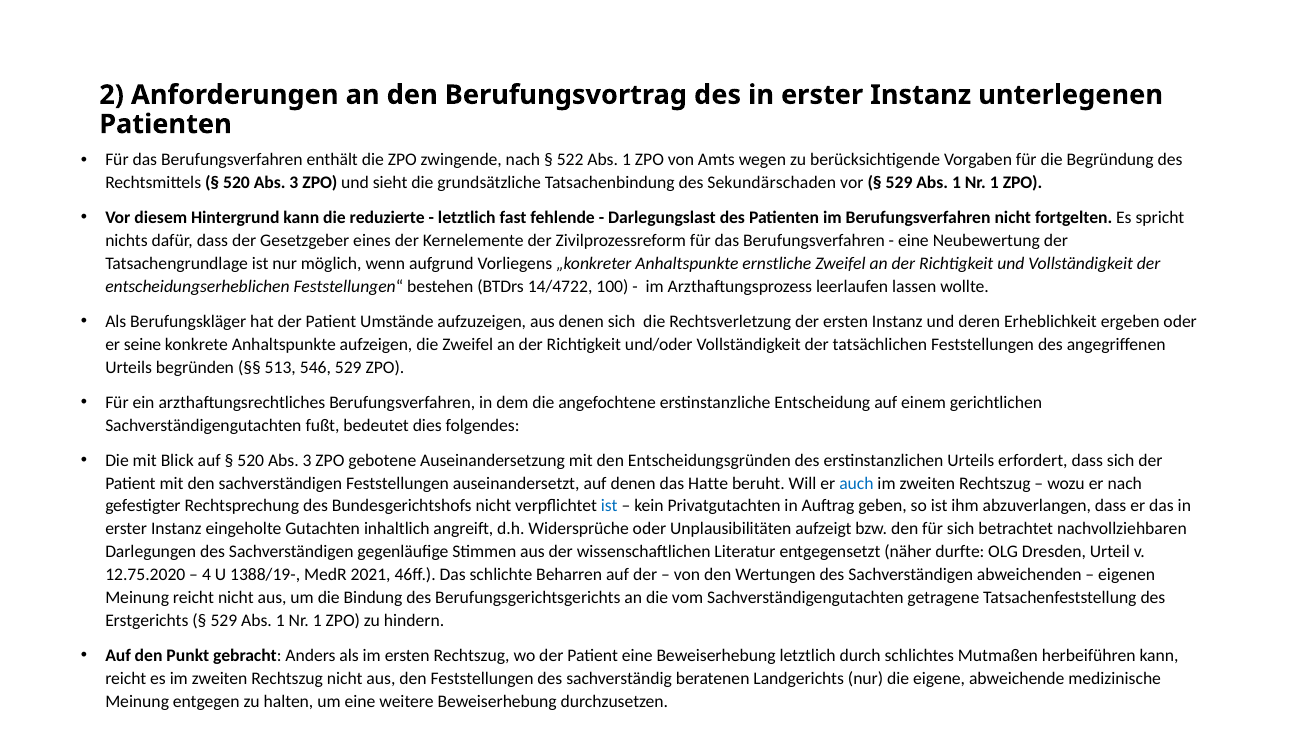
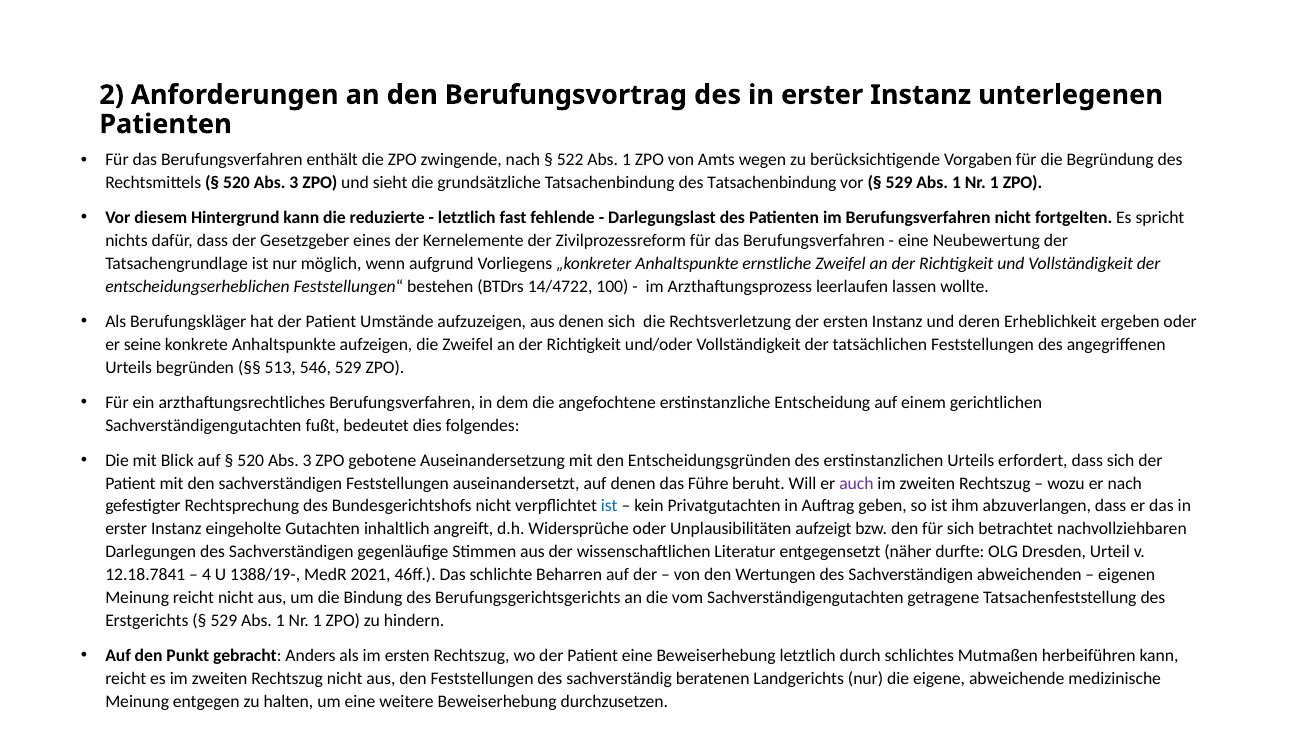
des Sekundärschaden: Sekundärschaden -> Tatsachenbindung (772, 183)
Hatte: Hatte -> Führe (708, 483)
auch colour: blue -> purple (856, 483)
12.75.2020: 12.75.2020 -> 12.18.7841 (145, 575)
